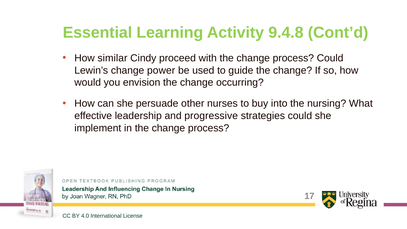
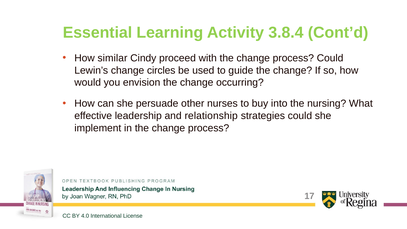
9.4.8: 9.4.8 -> 3.8.4 (286, 33)
power: power -> circles (161, 70)
progressive: progressive -> relationship (211, 116)
